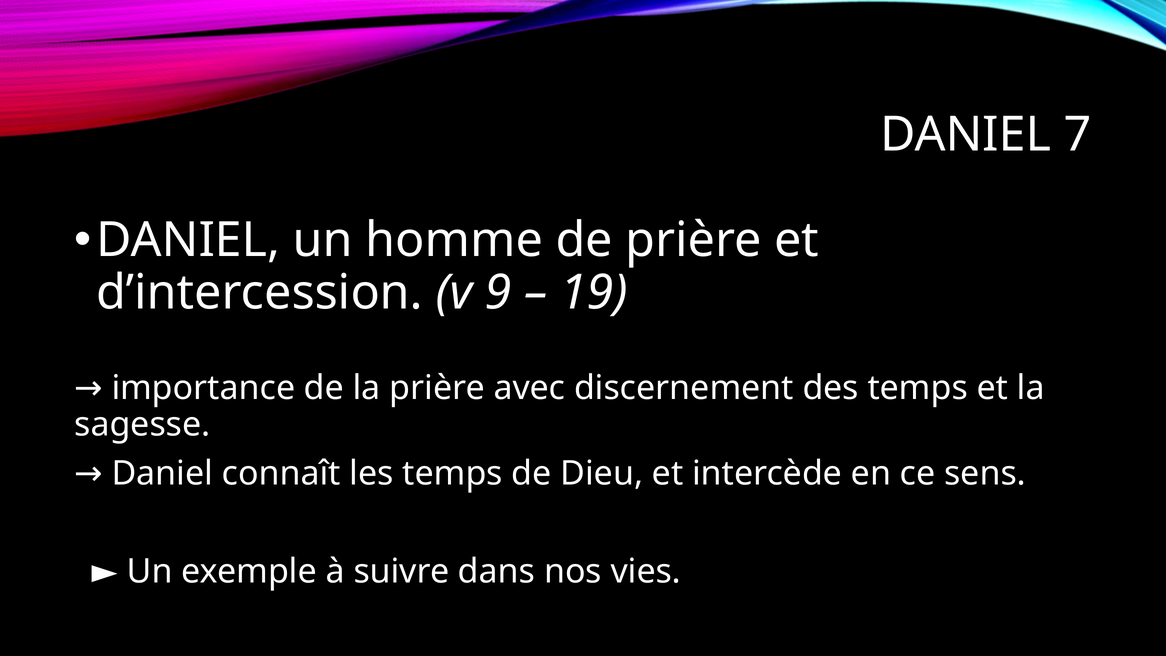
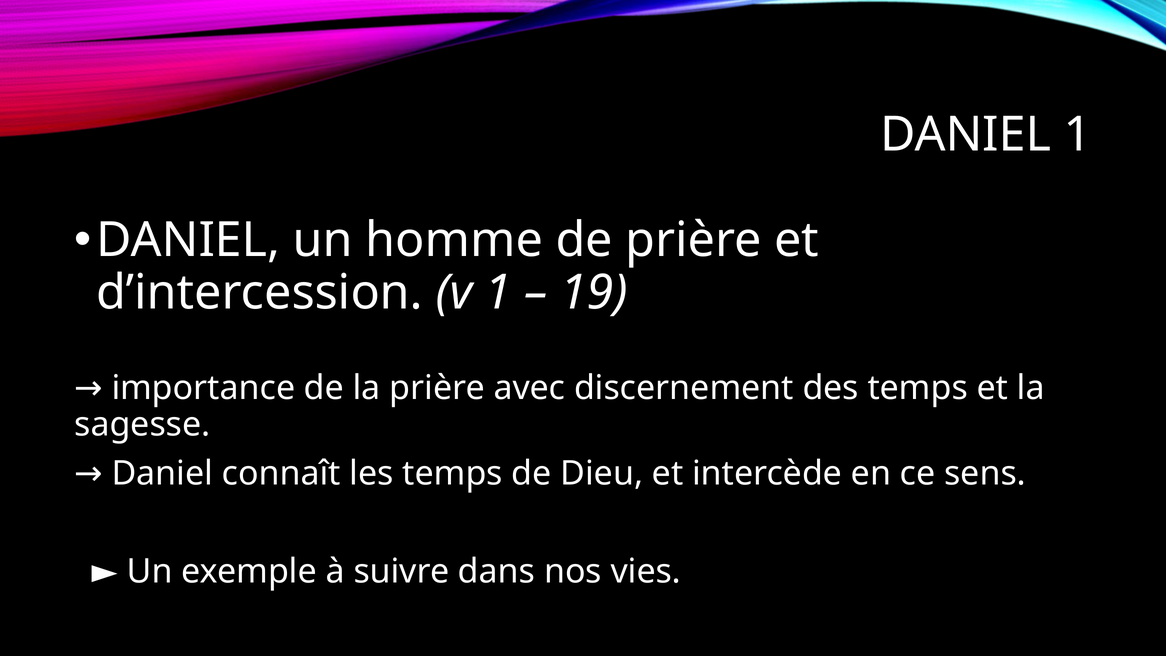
DANIEL 7: 7 -> 1 (1078, 135)
v 9: 9 -> 1 (498, 293)
